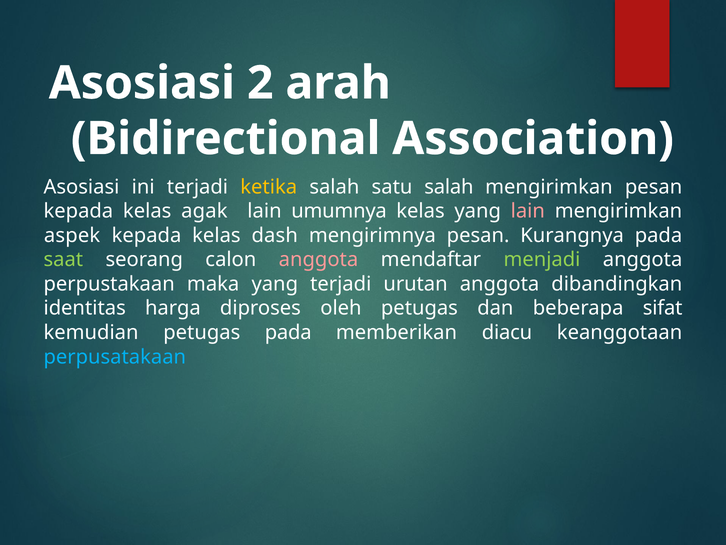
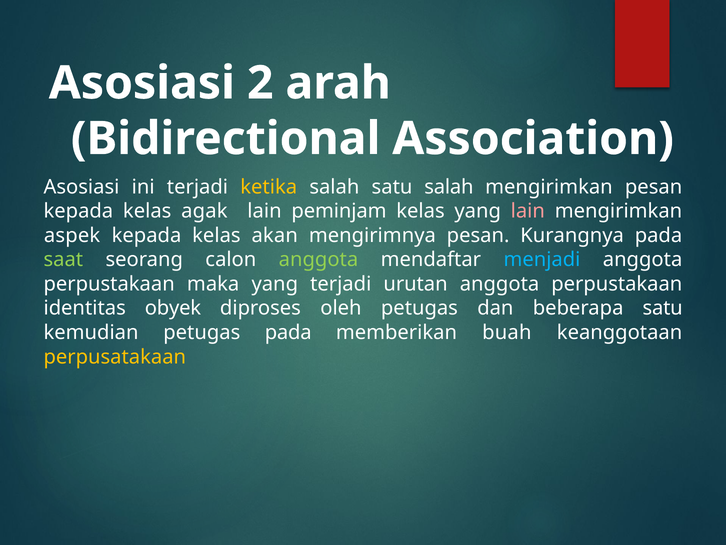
umumnya: umumnya -> peminjam (339, 211)
dash: dash -> akan (275, 235)
anggota colour: pink -> light green (318, 260)
menjadi colour: light green -> light blue (542, 260)
dibandingkan: dibandingkan -> perpustakaan (617, 284)
harga: harga -> obyek (173, 308)
beberapa sifat: sifat -> satu (663, 308)
diacu: diacu -> buah (507, 332)
perpusatakaan colour: light blue -> yellow (115, 357)
